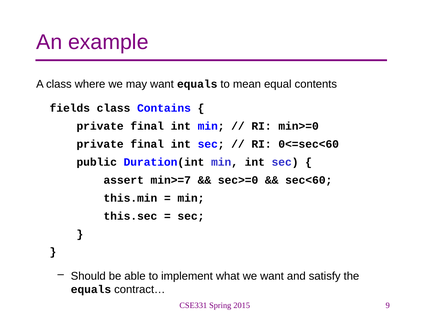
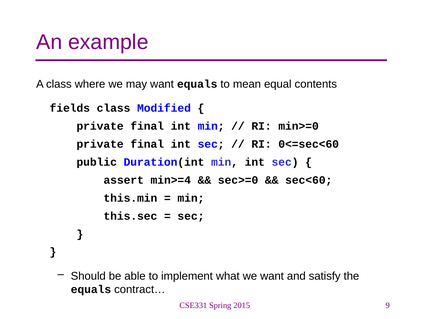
Contains: Contains -> Modified (164, 108)
min>=7: min>=7 -> min>=4 (171, 180)
